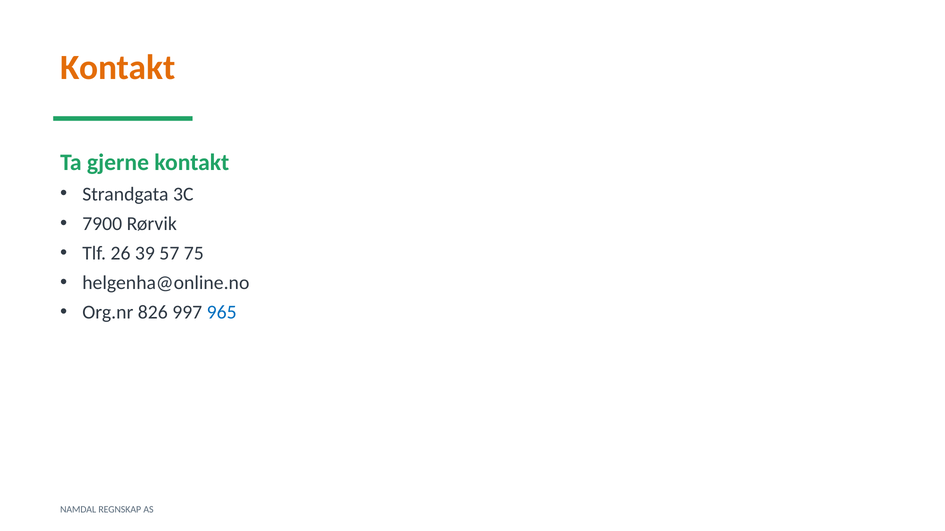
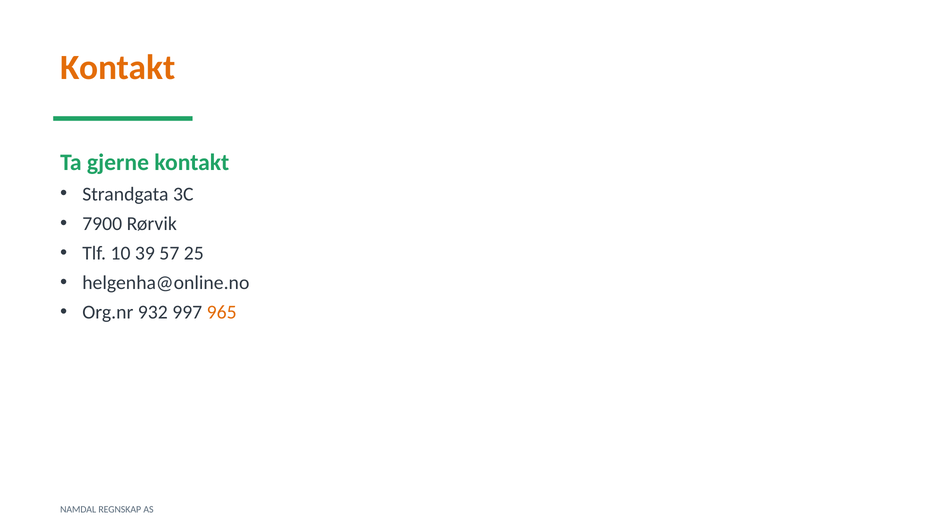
26: 26 -> 10 (121, 253)
75: 75 -> 25 (194, 253)
826: 826 -> 932 (153, 313)
965 colour: blue -> orange (222, 313)
